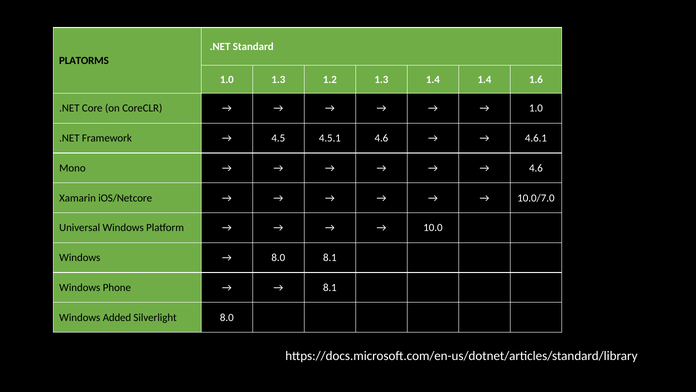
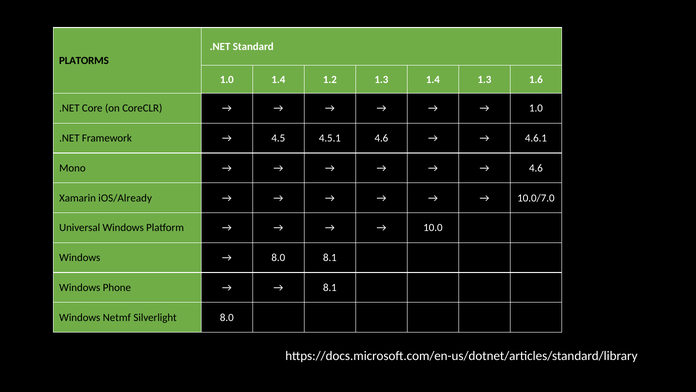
1.0 1.3: 1.3 -> 1.4 (278, 79)
1.4 1.4: 1.4 -> 1.3 (484, 79)
iOS/Netcore: iOS/Netcore -> iOS/Already (125, 198)
Added: Added -> Netmf (117, 317)
